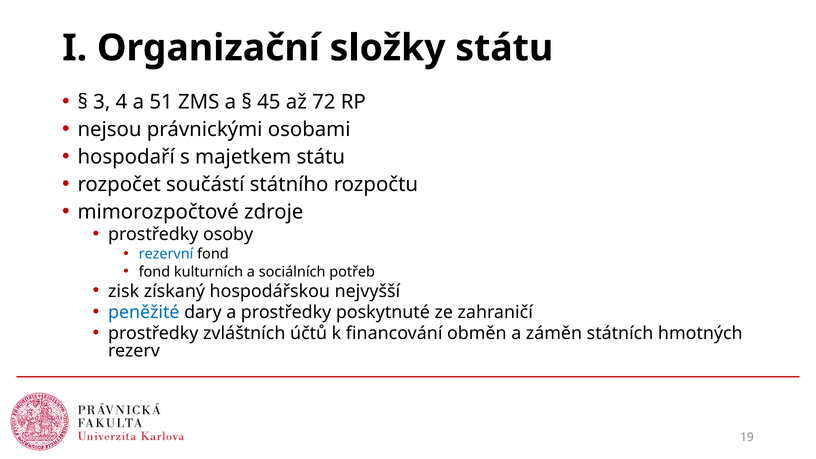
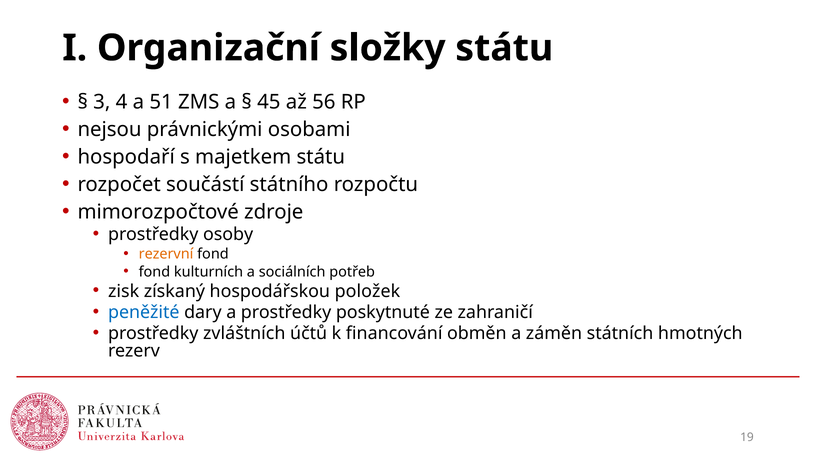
72: 72 -> 56 (324, 102)
rezervní colour: blue -> orange (166, 254)
nejvyšší: nejvyšší -> položek (367, 291)
